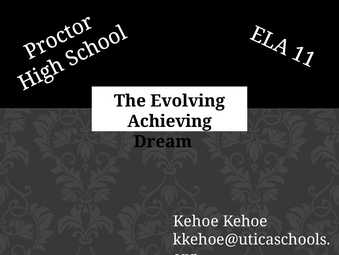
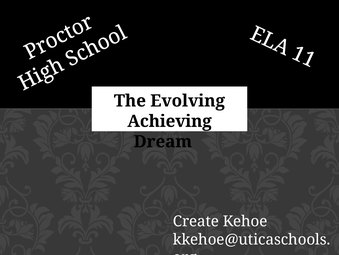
Kehoe: Kehoe -> Create (196, 221)
